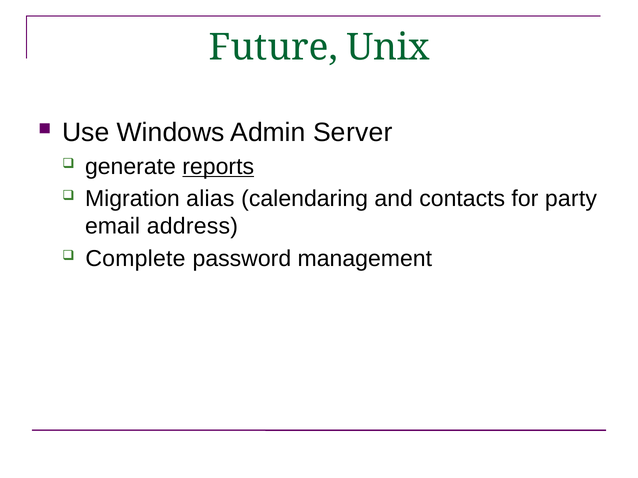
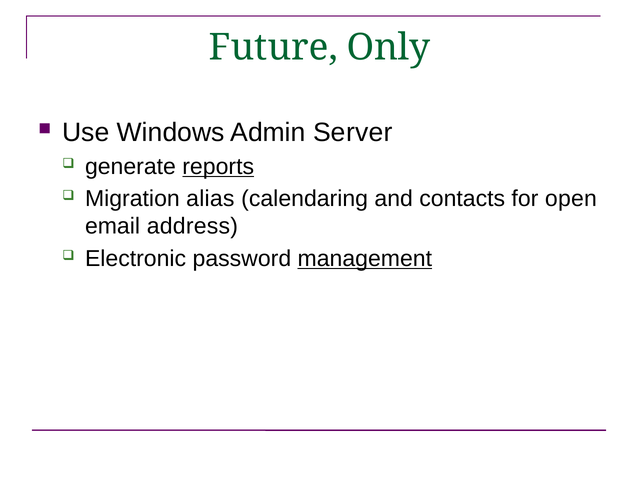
Unix: Unix -> Only (389, 48)
party: party -> open (571, 199)
Complete: Complete -> Electronic (136, 259)
management underline: none -> present (365, 259)
